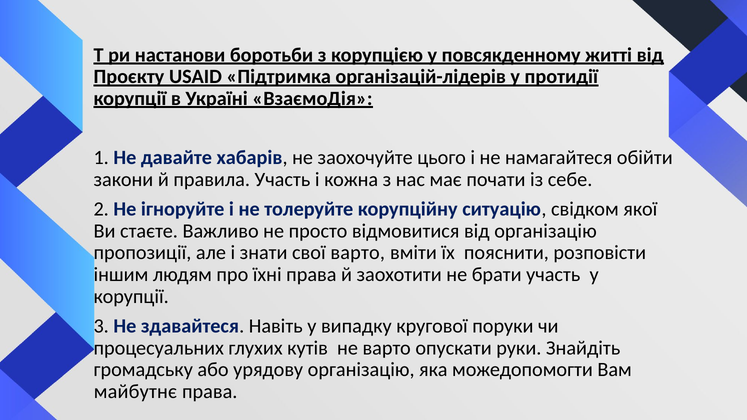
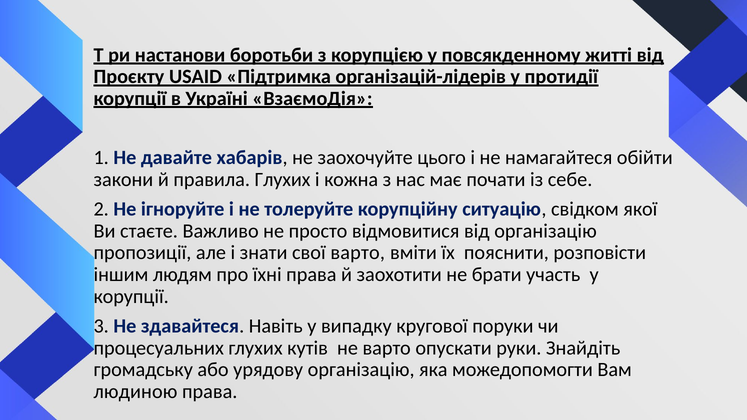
правила Участь: Участь -> Глухих (283, 180)
майбутнє: майбутнє -> людиною (135, 392)
